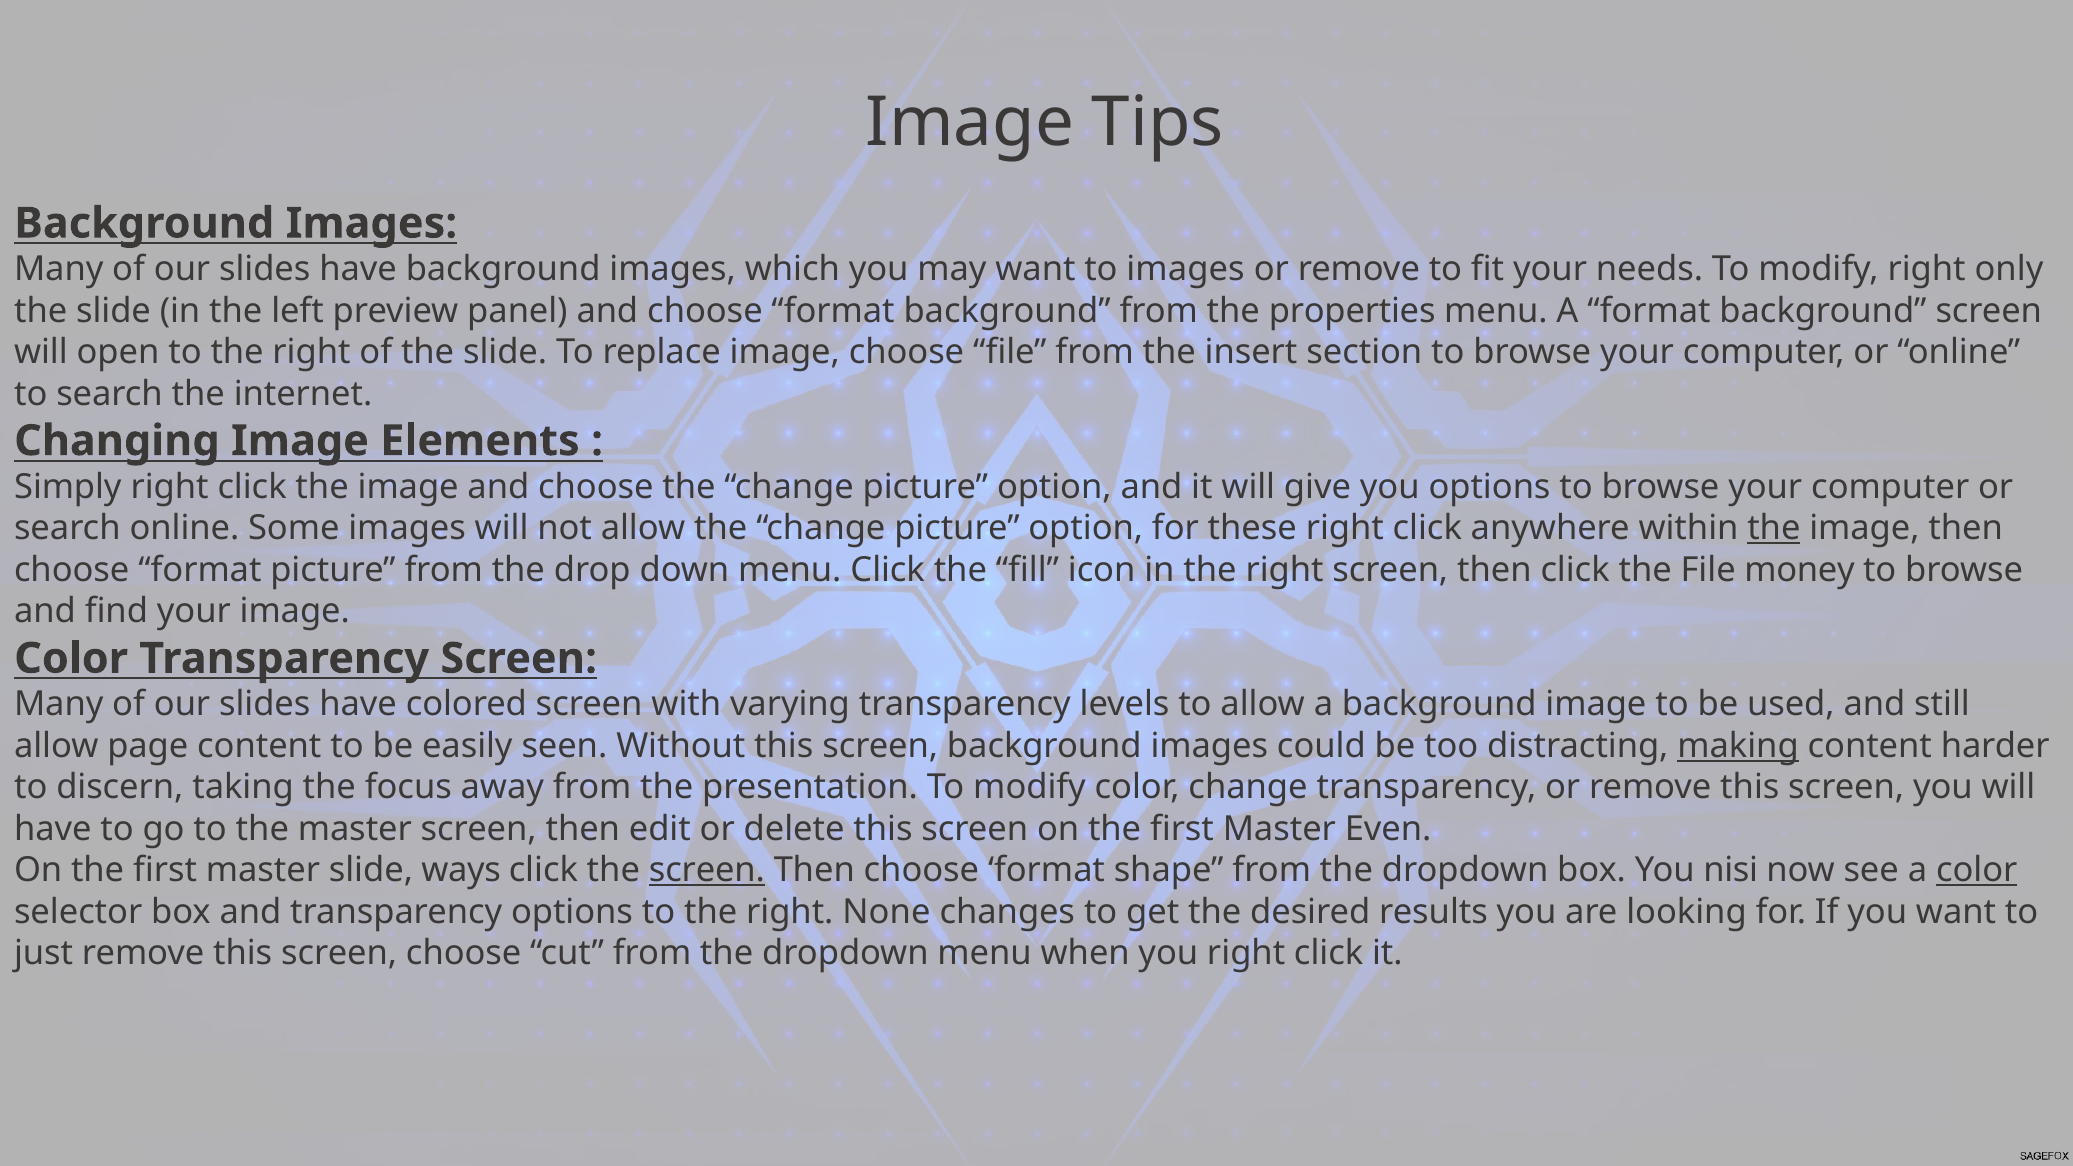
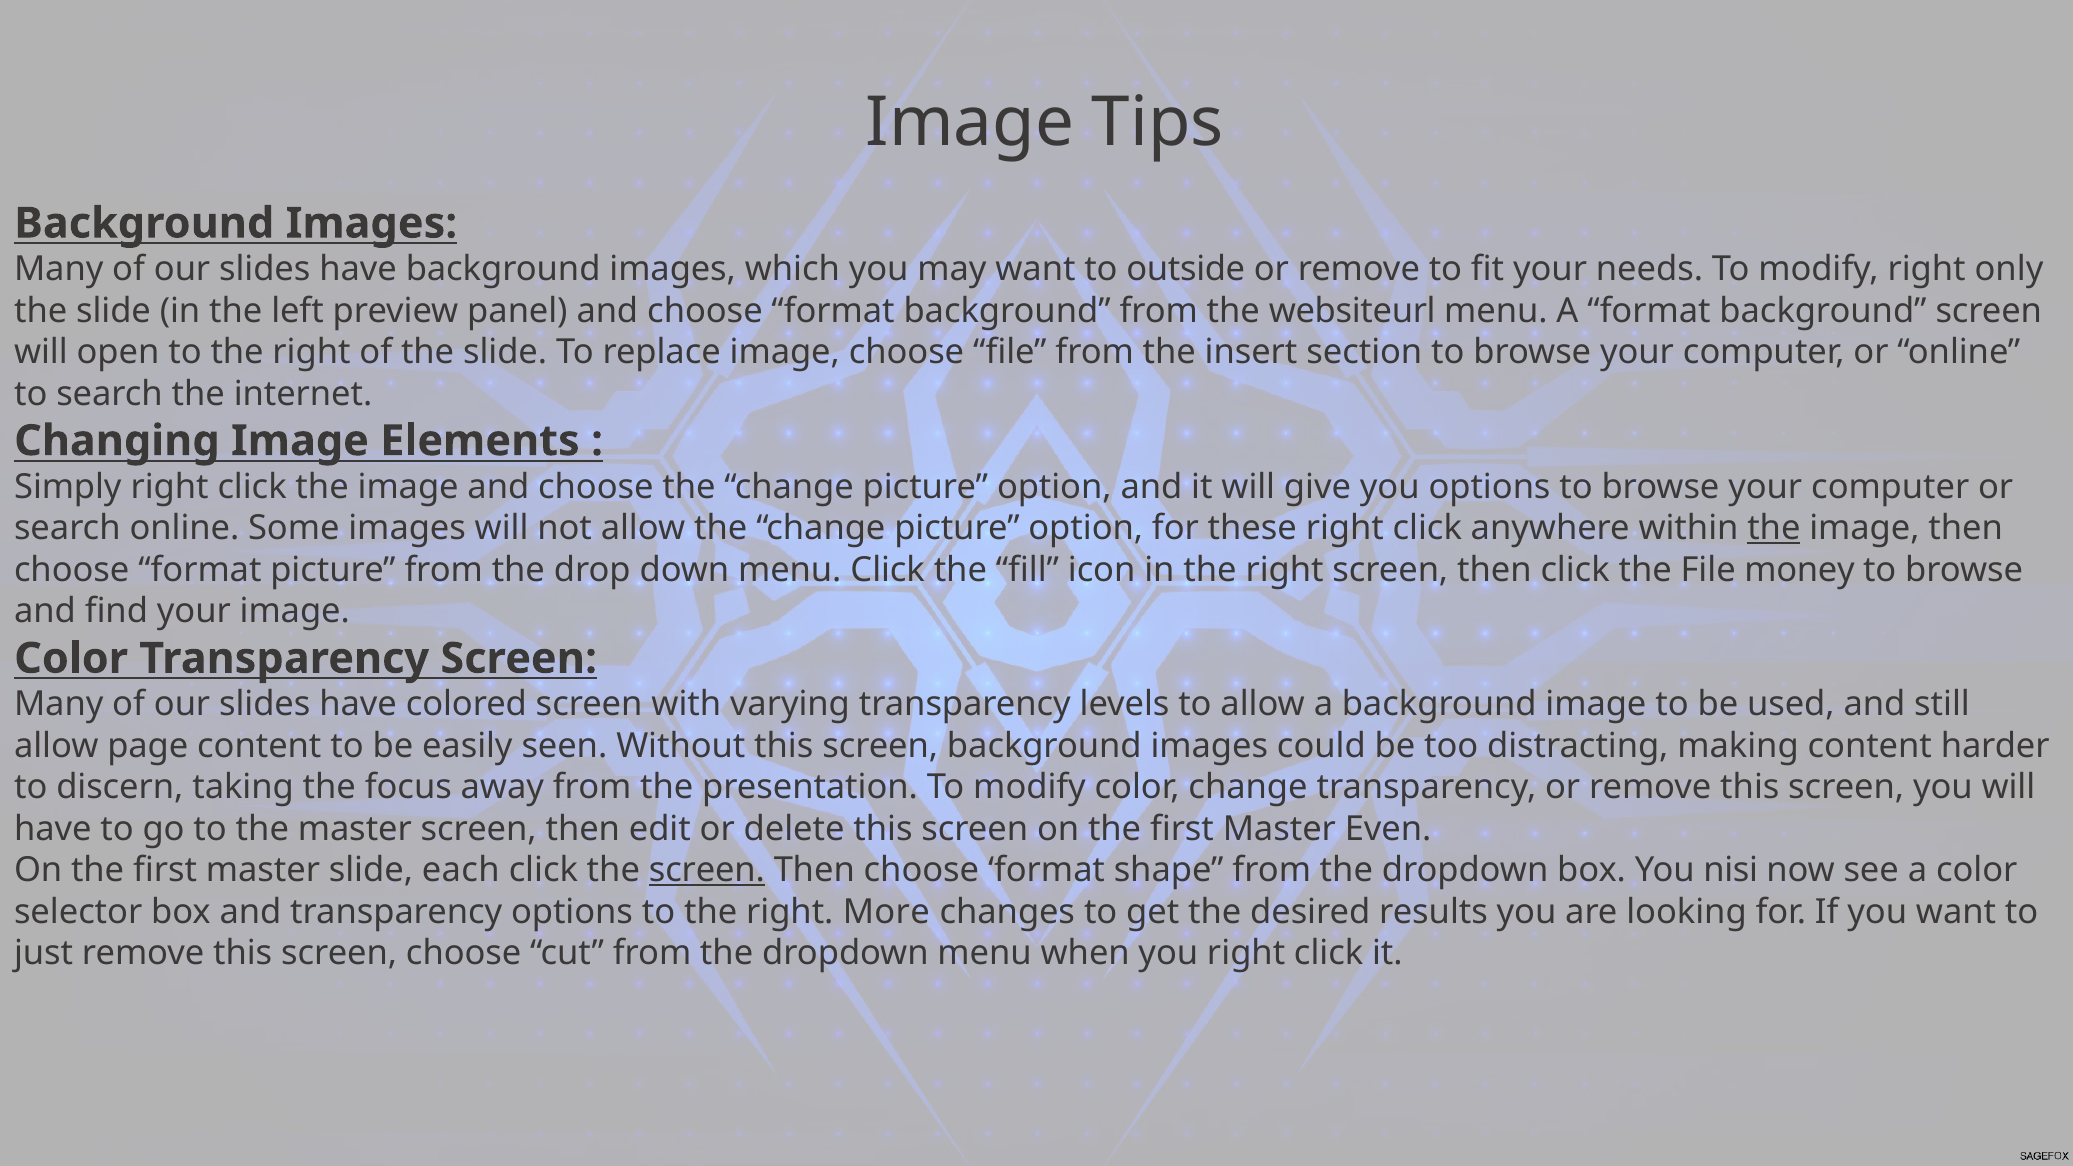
to images: images -> outside (1186, 269)
properties: properties -> websiteurl (1352, 311)
making underline: present -> none (1738, 746)
ways: ways -> each (461, 870)
color underline: present -> none (1977, 870)
None: None -> More (886, 912)
